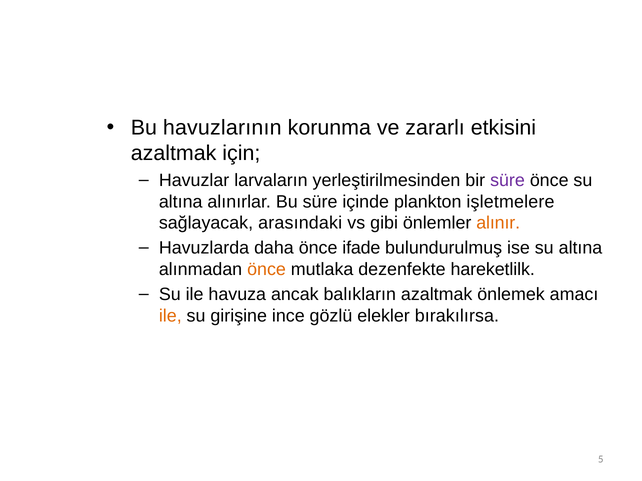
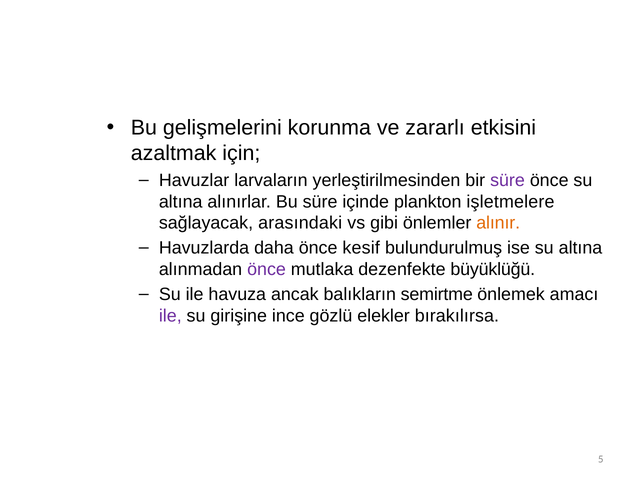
havuzlarının: havuzlarının -> gelişmelerini (222, 128)
ifade: ifade -> kesif (361, 248)
önce colour: orange -> purple (267, 270)
hareketlilk: hareketlilk -> büyüklüğü (493, 270)
balıkların azaltmak: azaltmak -> semirtme (437, 295)
ile colour: orange -> purple (170, 316)
